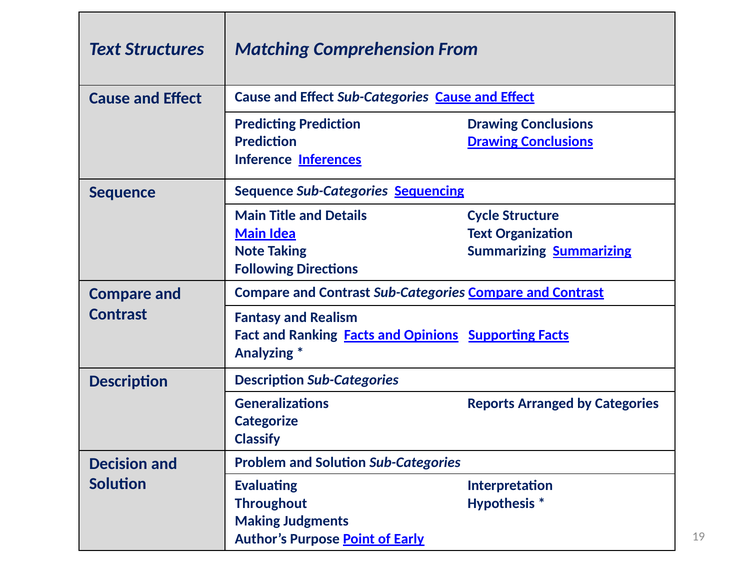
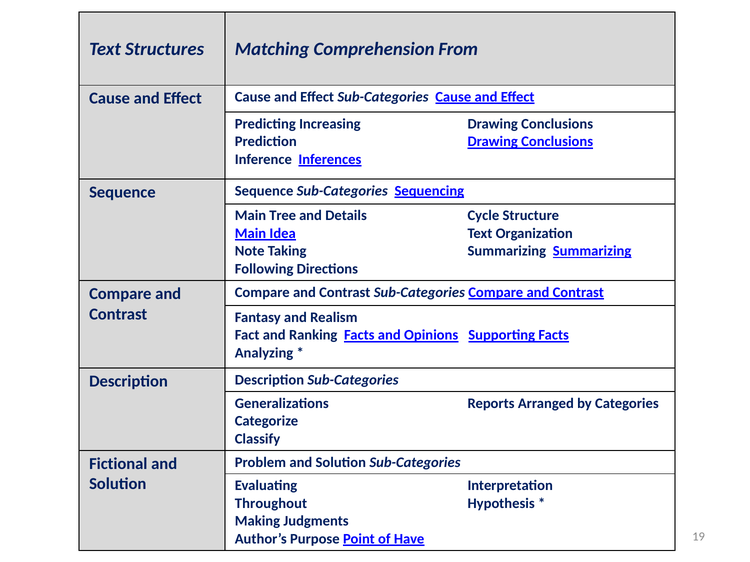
Predicting Prediction: Prediction -> Increasing (330, 124)
Title: Title -> Tree (283, 216)
Decision: Decision -> Fictional (118, 464)
Early: Early -> Have (409, 539)
